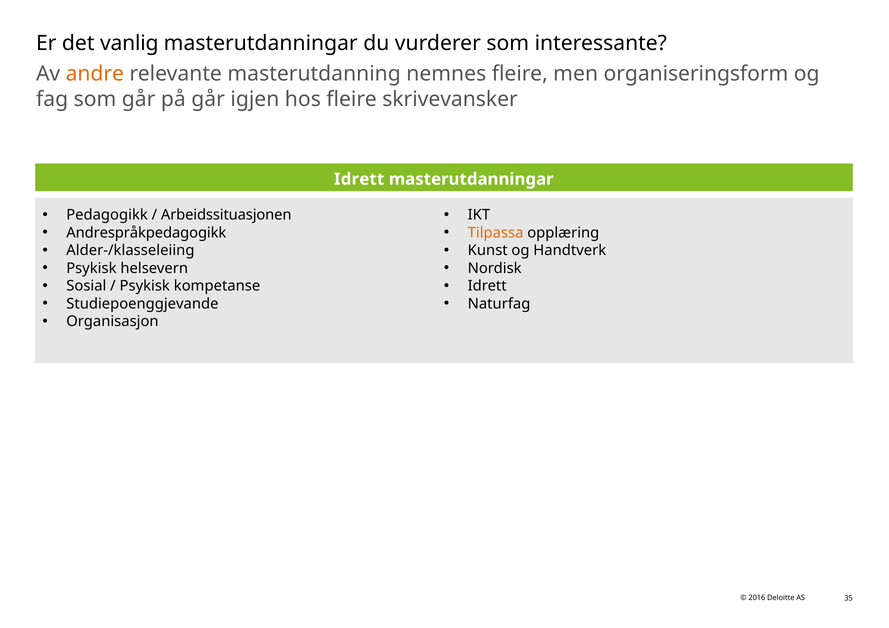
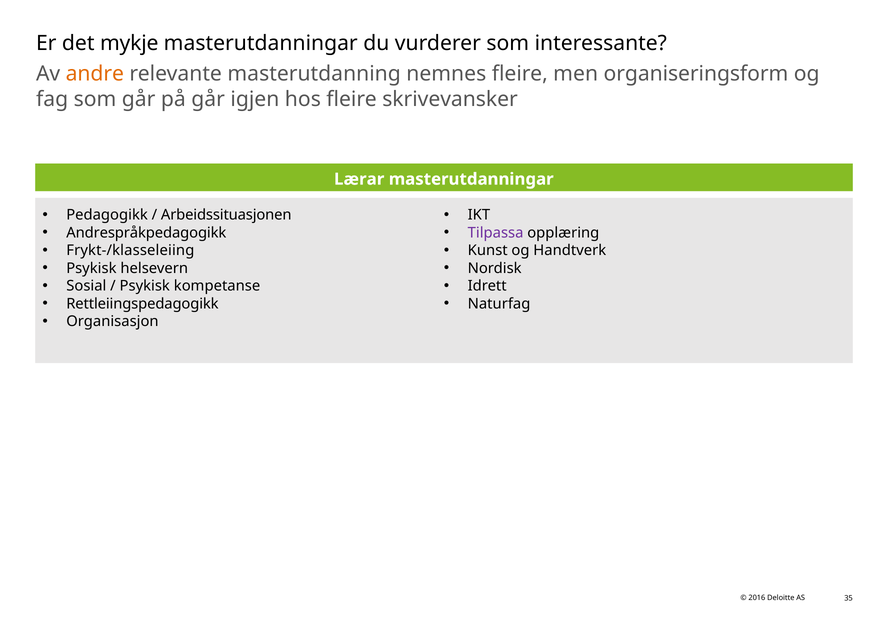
vanlig: vanlig -> mykje (129, 43)
Idrett: Idrett -> Lærar (359, 179)
Tilpassa colour: orange -> purple (496, 233)
Alder-/klasseleiing: Alder-/klasseleiing -> Frykt-/klasseleiing (130, 251)
Studiepoenggjevande: Studiepoenggjevande -> Rettleiingspedagogikk (142, 304)
